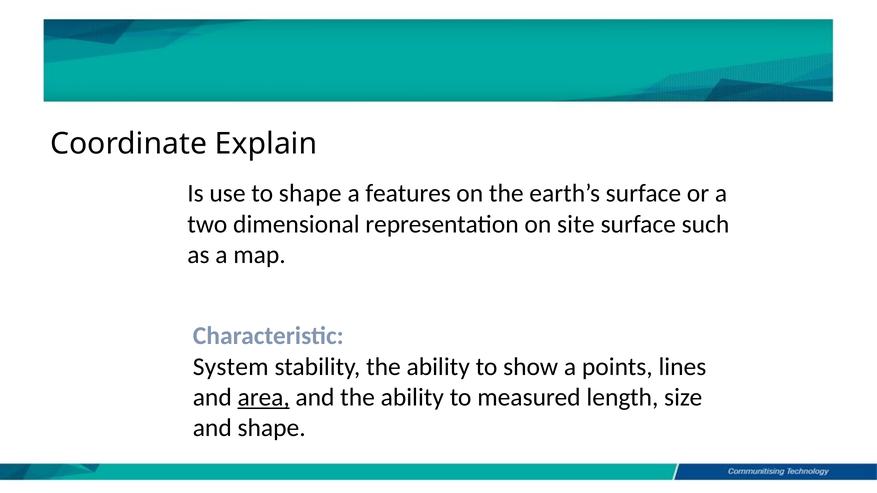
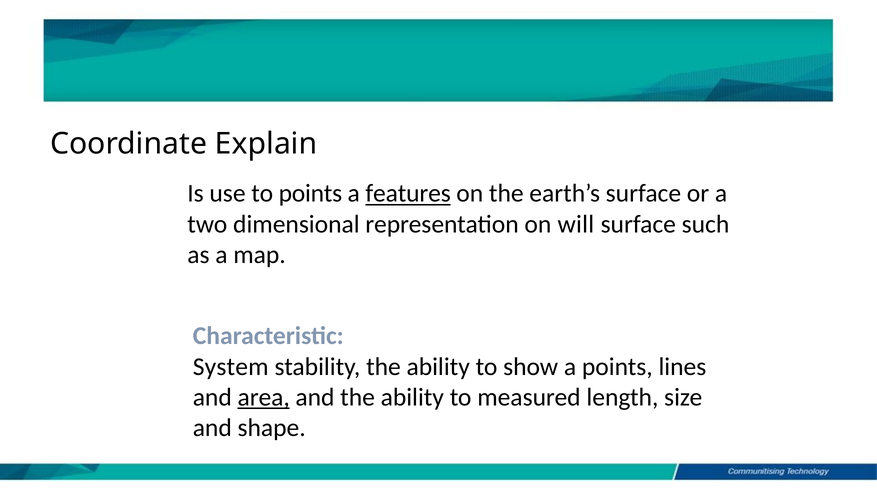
to shape: shape -> points (310, 194)
features underline: none -> present (408, 194)
site: site -> will (576, 224)
